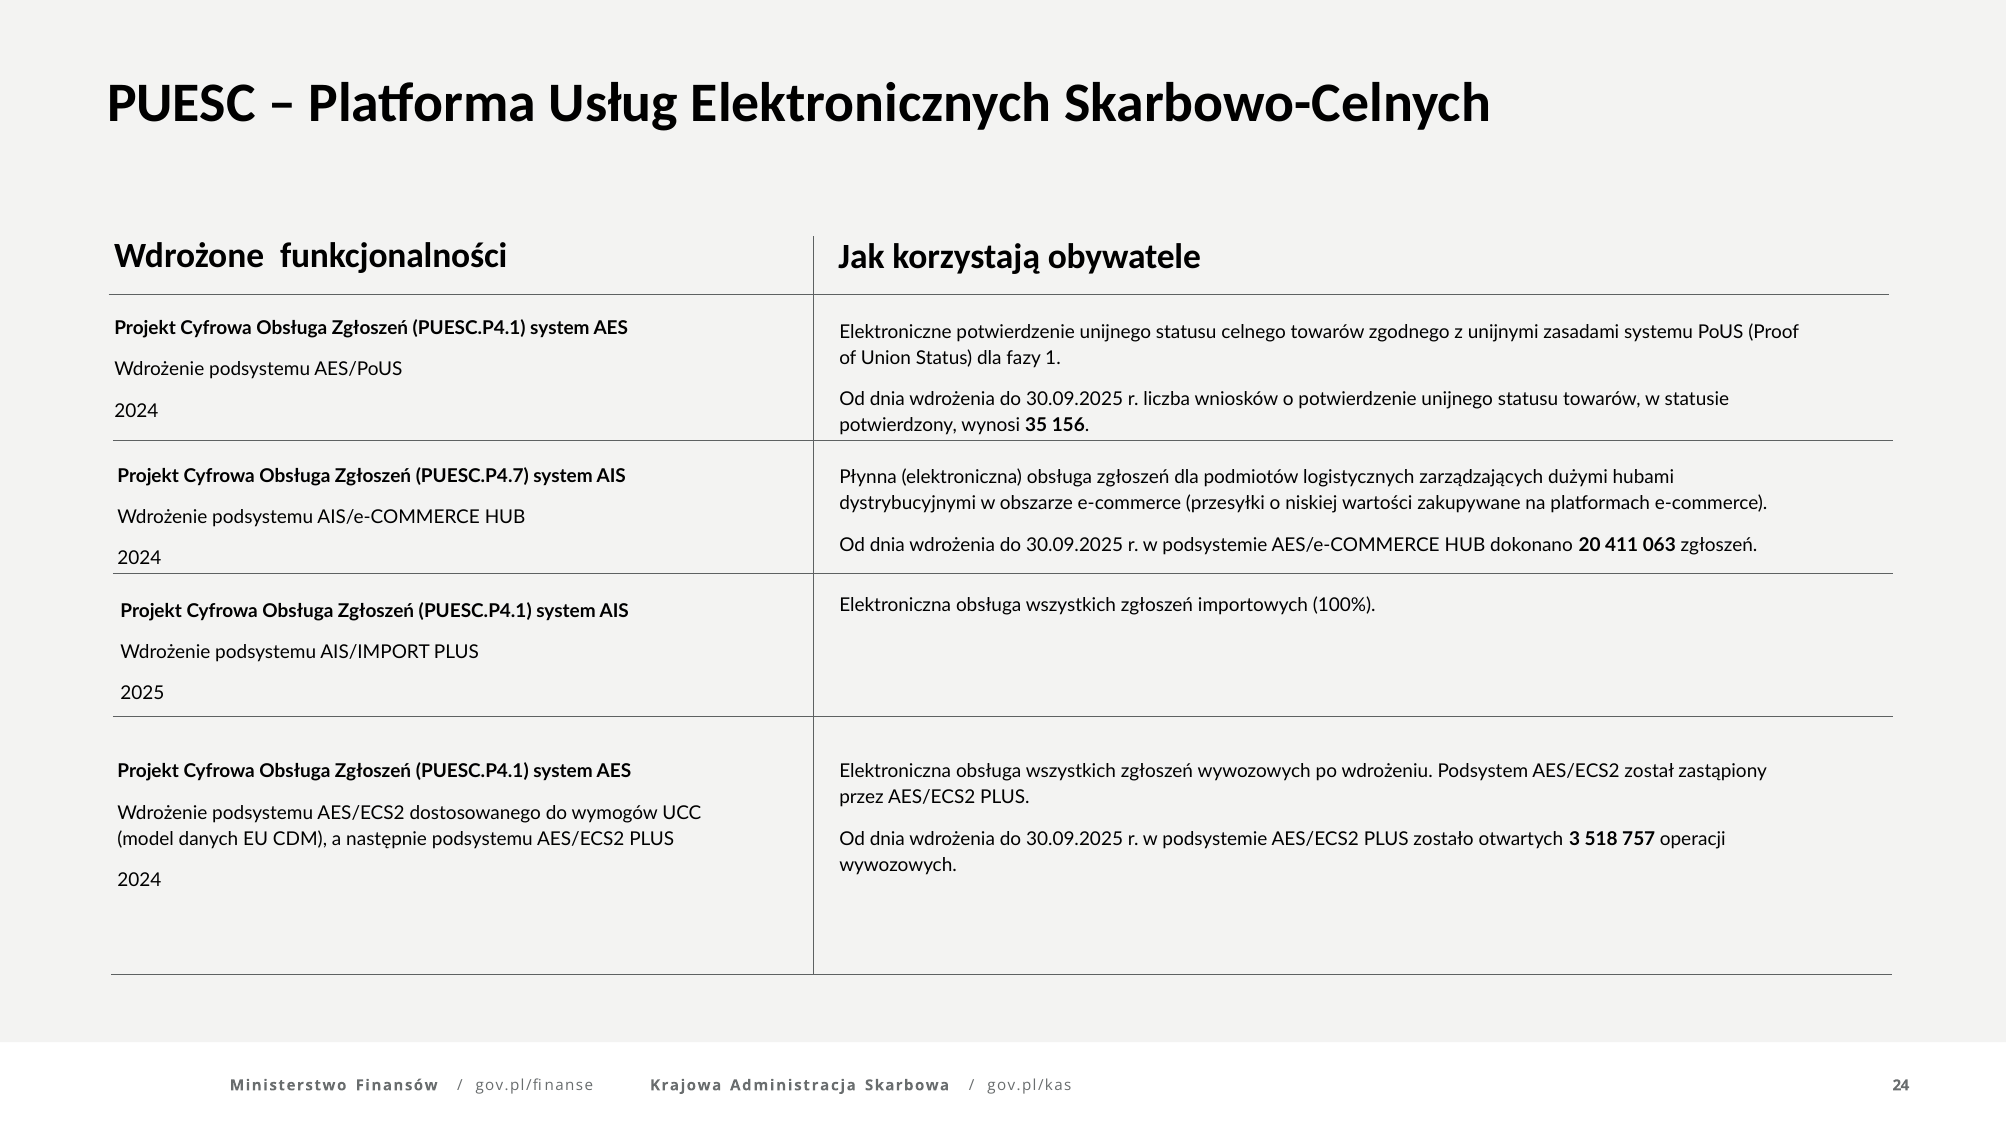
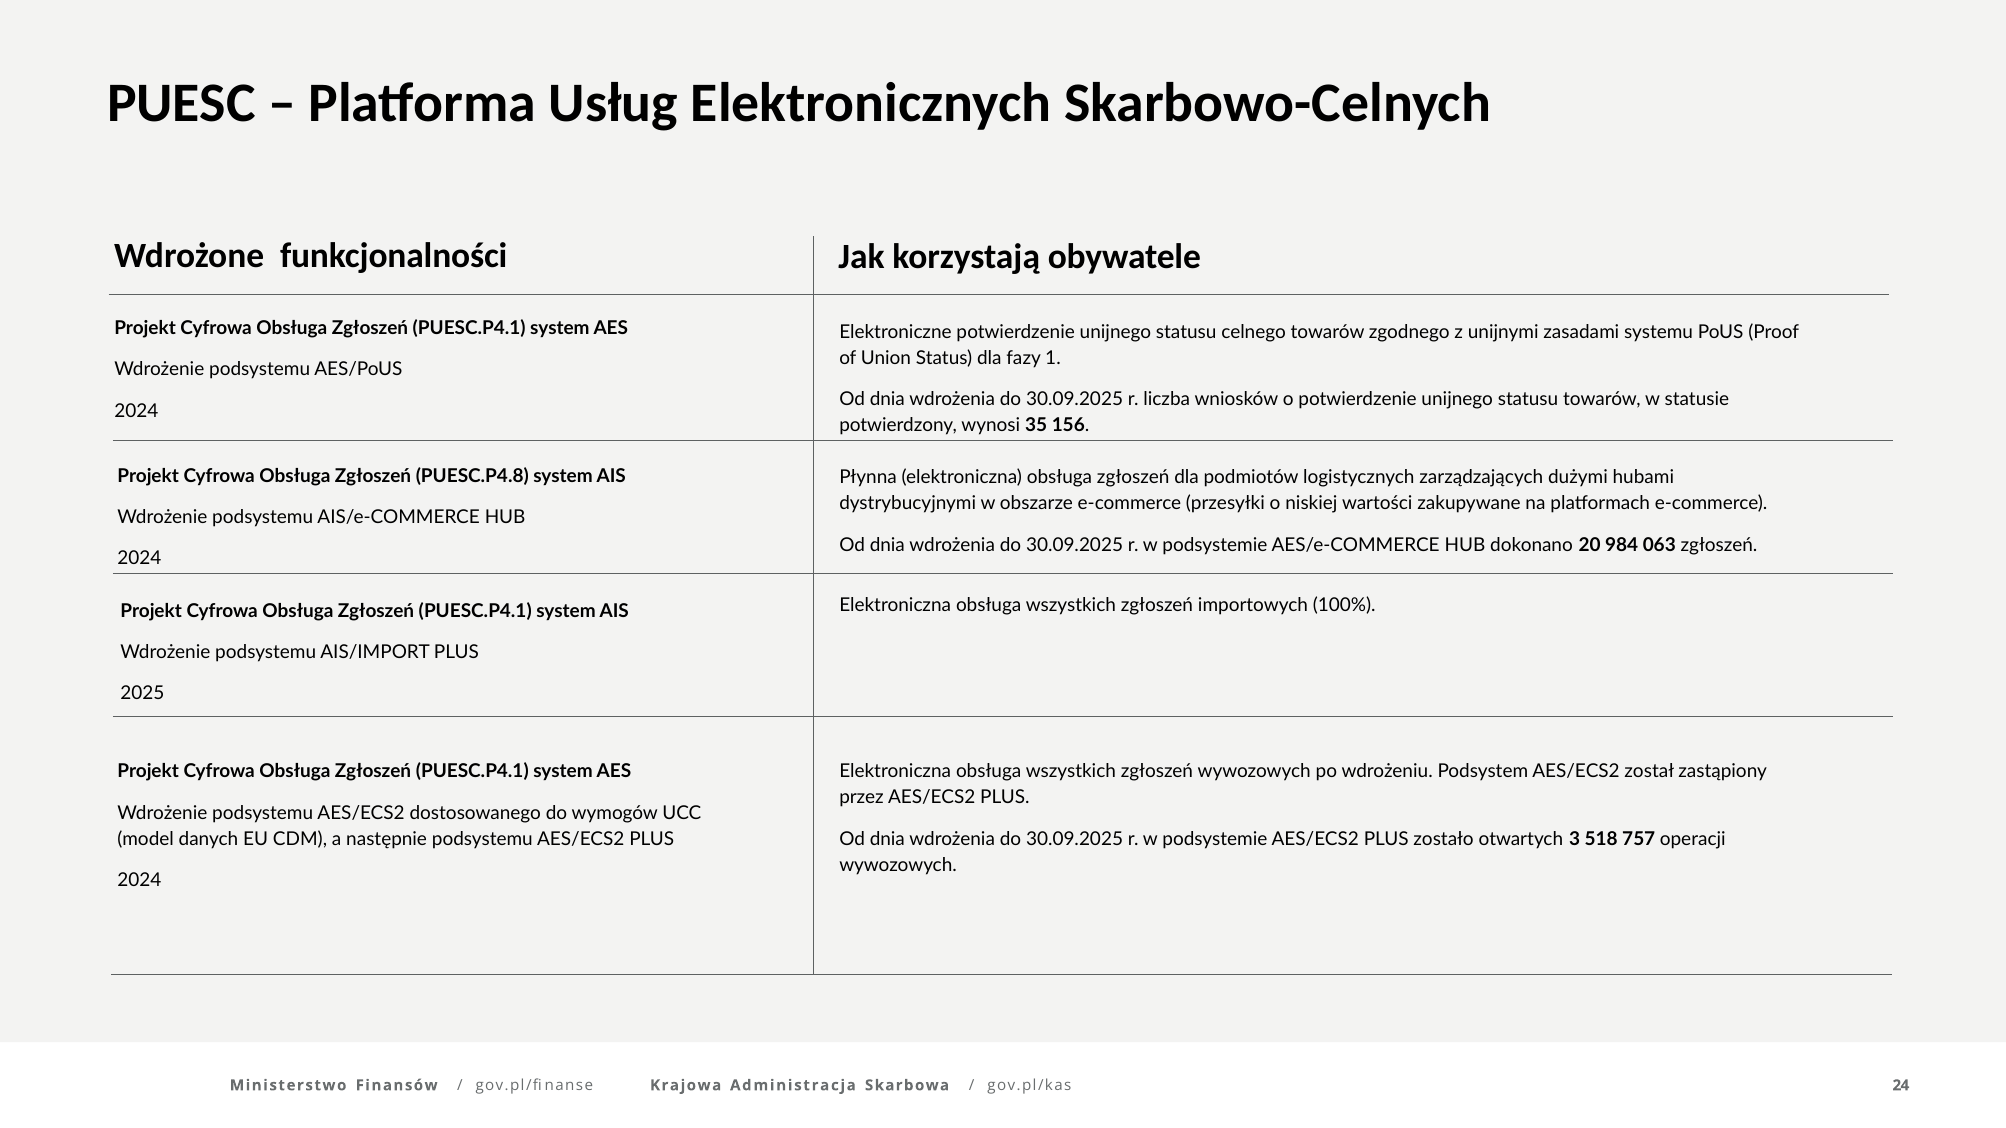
PUESC.P4.7: PUESC.P4.7 -> PUESC.P4.8 (472, 476)
411: 411 -> 984 (1622, 545)
